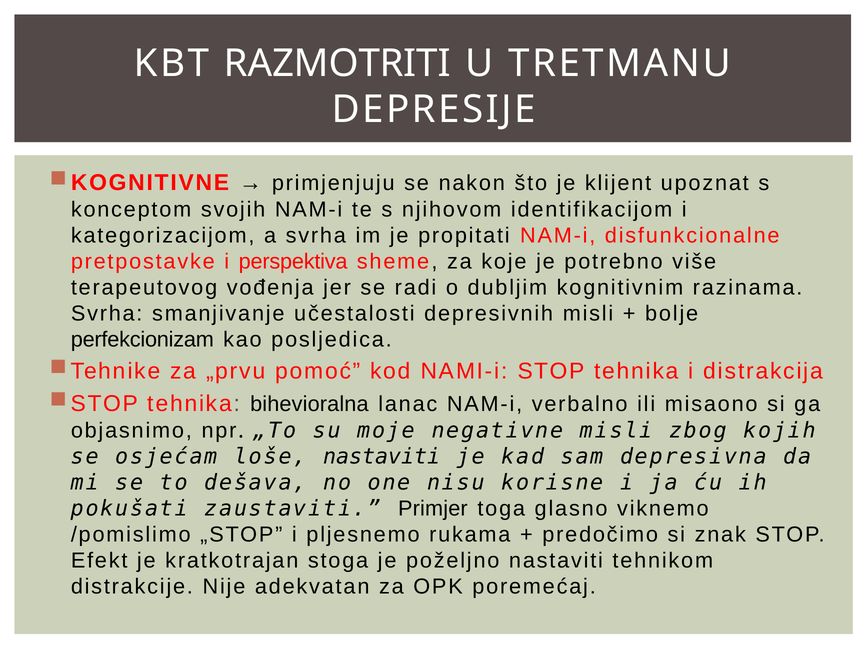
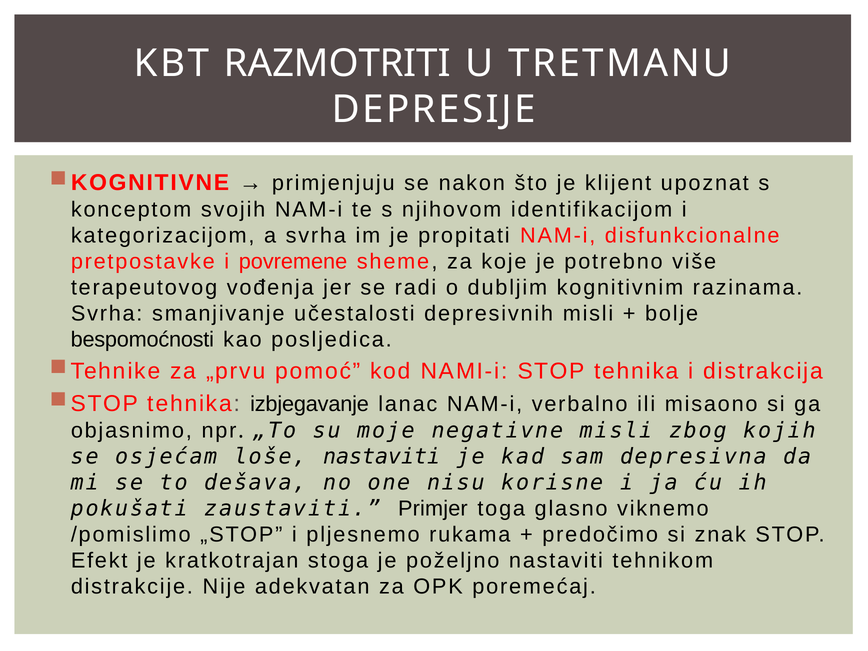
perspektiva: perspektiva -> povremene (293, 262)
perfekcionizam: perfekcionizam -> bespomoćnosti (142, 340)
bihevioralna: bihevioralna -> izbjegavanje (310, 404)
